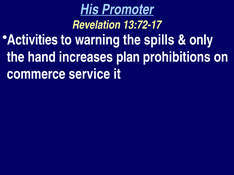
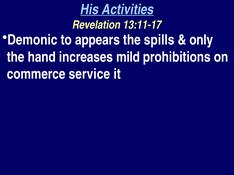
Promoter: Promoter -> Activities (128, 10)
13:72-17: 13:72-17 -> 13:11-17 (142, 25)
Activities: Activities -> Demonic (32, 40)
warning: warning -> appears (97, 40)
plan: plan -> mild (128, 57)
